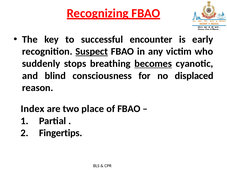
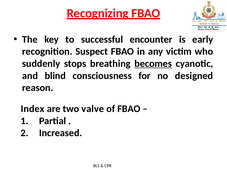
Suspect underline: present -> none (92, 52)
displaced: displaced -> designed (194, 76)
place: place -> valve (93, 109)
Fingertips: Fingertips -> Increased (61, 133)
